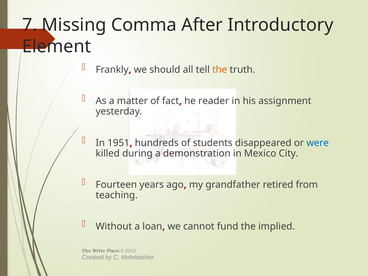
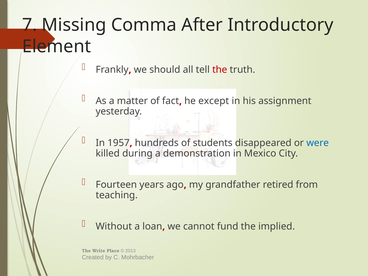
the colour: orange -> red (220, 70)
reader: reader -> except (214, 101)
1951: 1951 -> 1957 (119, 143)
